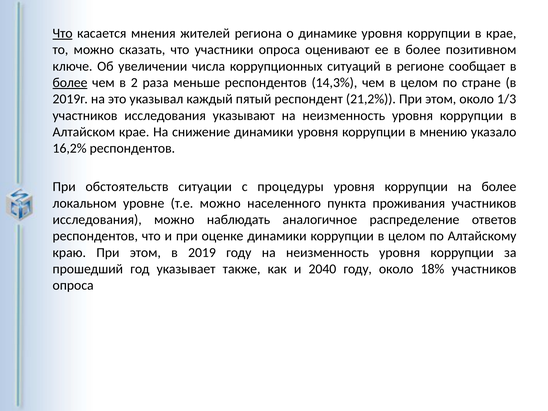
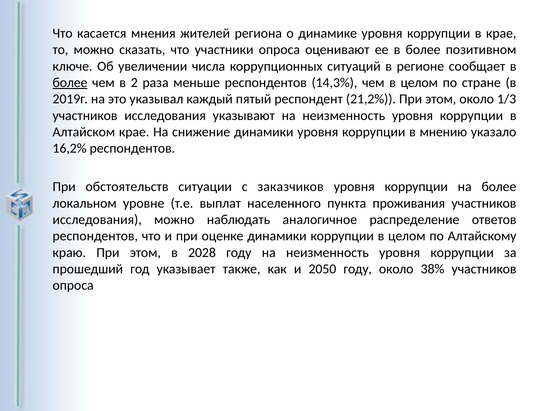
Что underline: present -> none (63, 33)
процедуры: процедуры -> заказчиков (291, 187)
т.е можно: можно -> выплат (220, 203)
2019: 2019 -> 2028 (202, 253)
2040: 2040 -> 2050 (322, 269)
18%: 18% -> 38% (432, 269)
